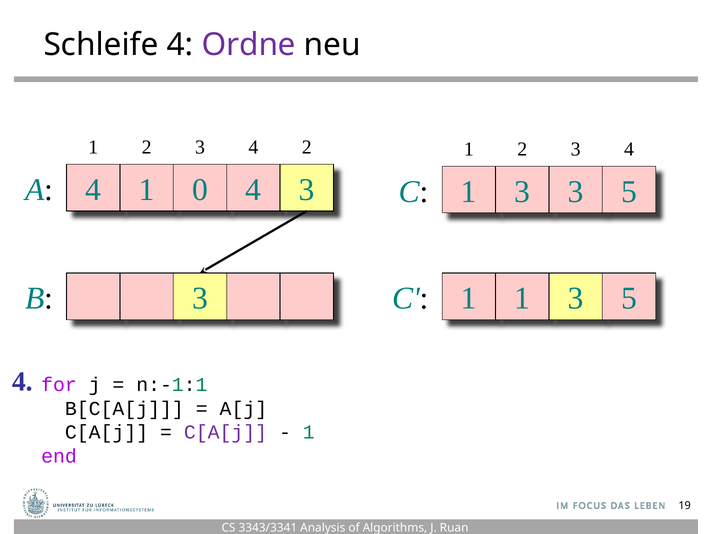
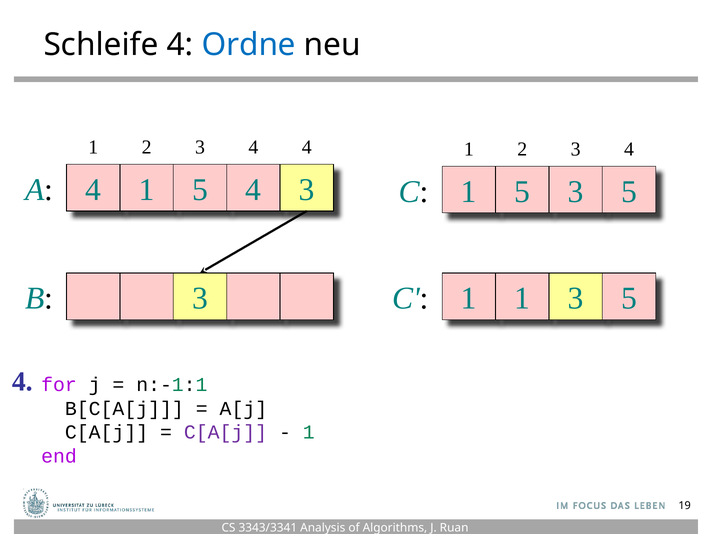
Ordne colour: purple -> blue (249, 45)
4 2: 2 -> 4 (307, 147)
4 1 0: 0 -> 5 (200, 190)
C 1 3: 3 -> 5 (522, 192)
